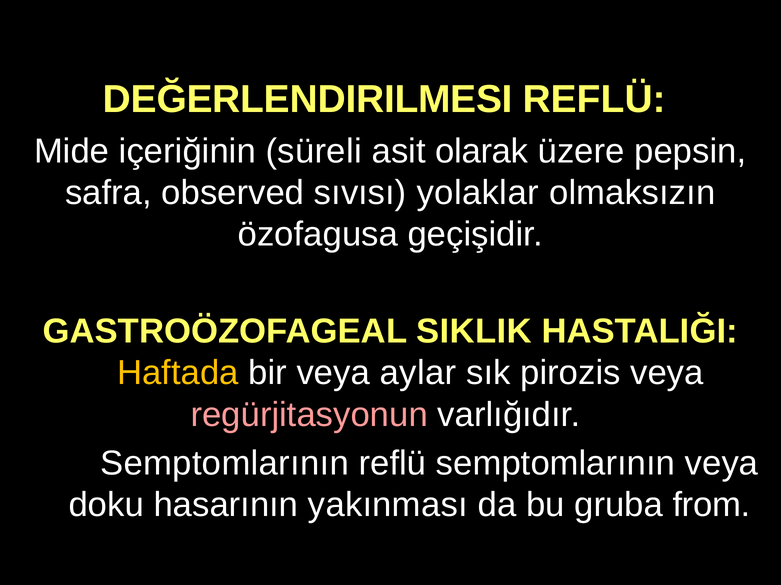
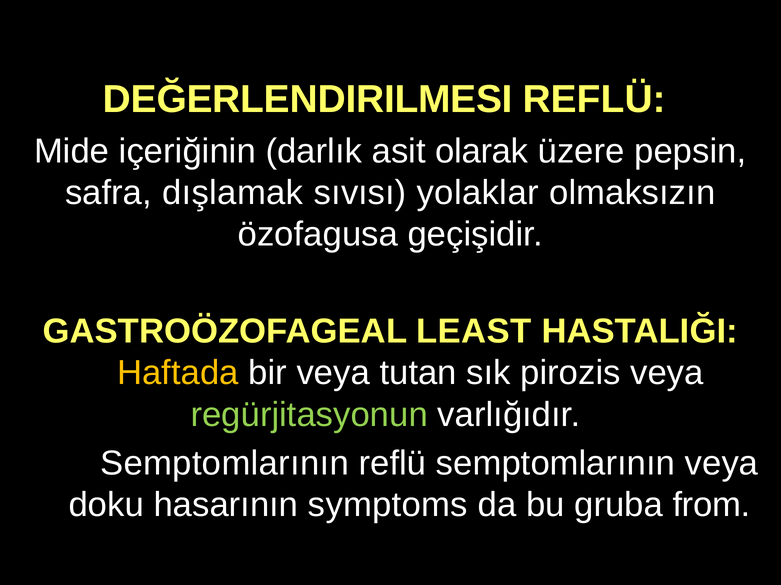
süreli: süreli -> darlık (314, 151)
observed: observed -> dışlamak (233, 193)
SIKLIK: SIKLIK -> LEAST (474, 332)
aylar: aylar -> tutan (418, 373)
regürjitasyonun colour: pink -> light green (309, 415)
yakınması: yakınması -> symptoms (388, 505)
